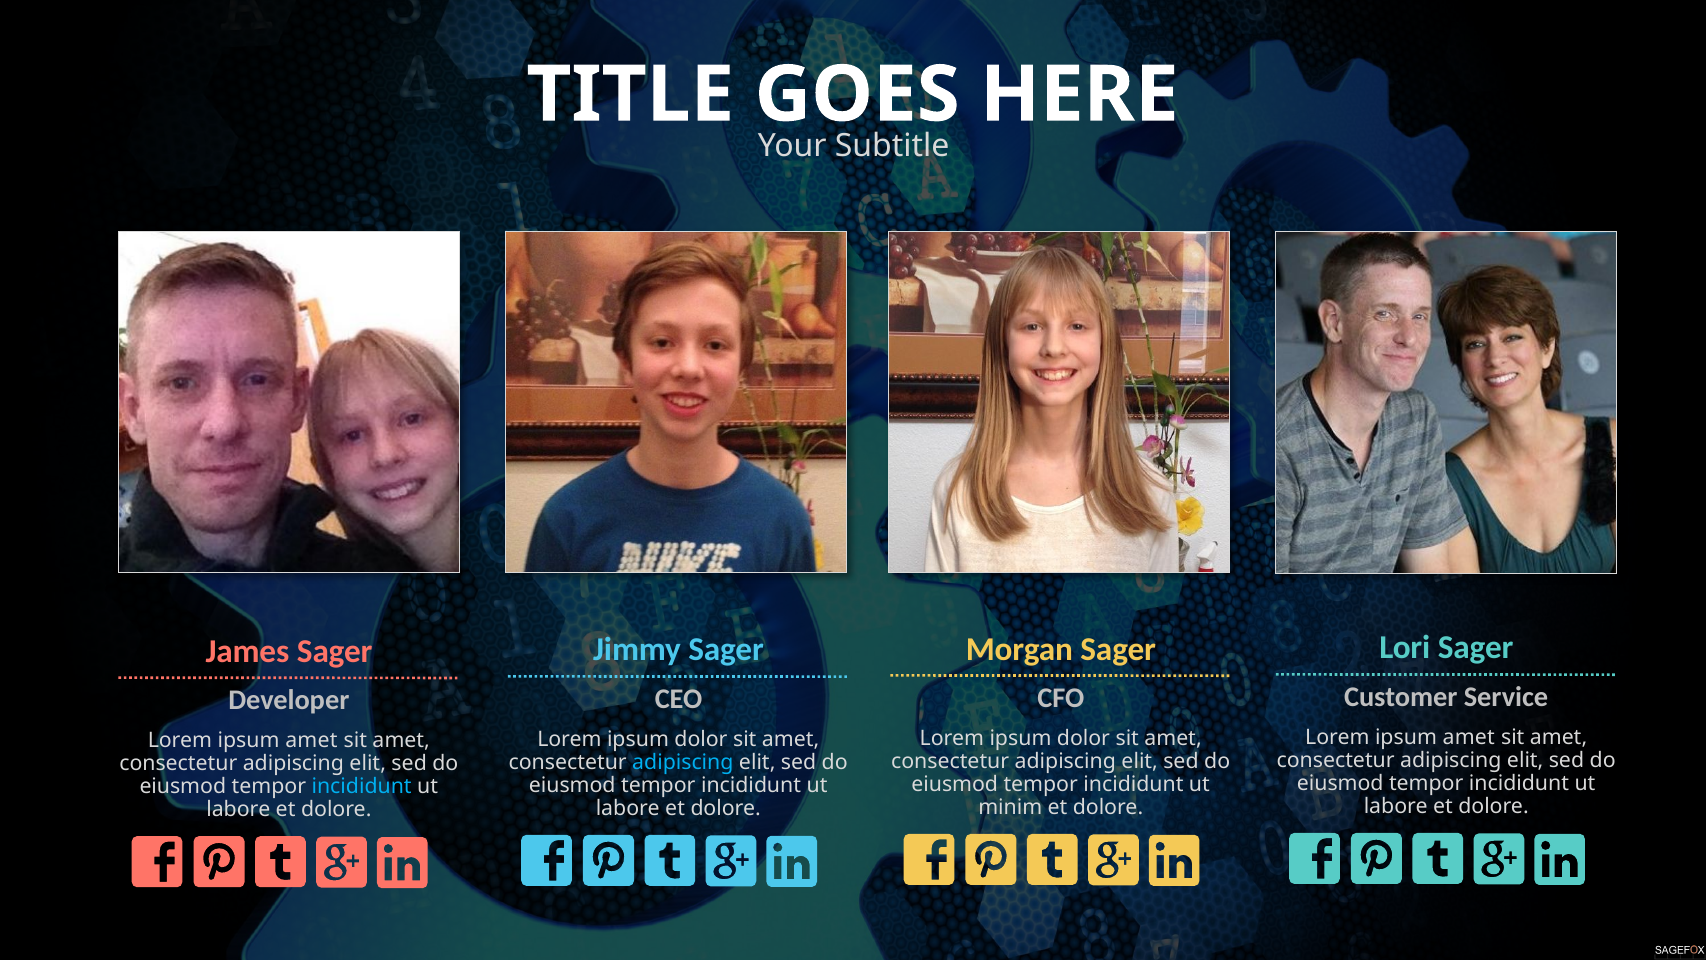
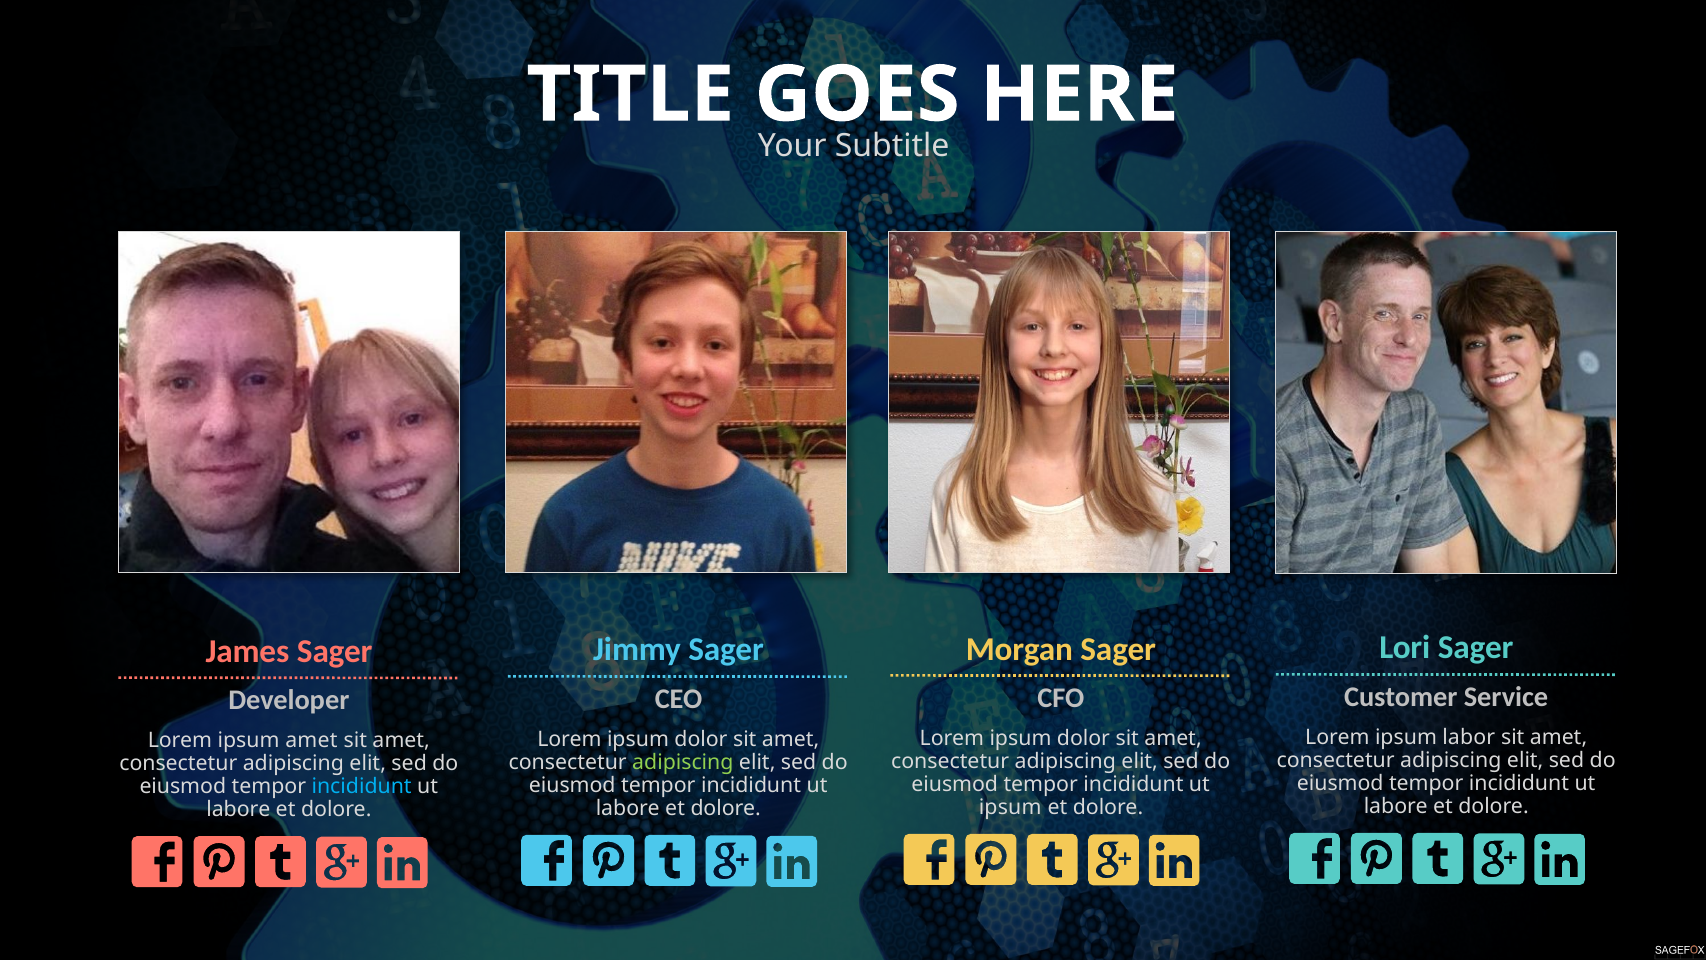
amet: amet -> labor (1469, 737)
adipiscing colour: light blue -> light green (683, 762)
minim: minim -> ipsum (1010, 807)
